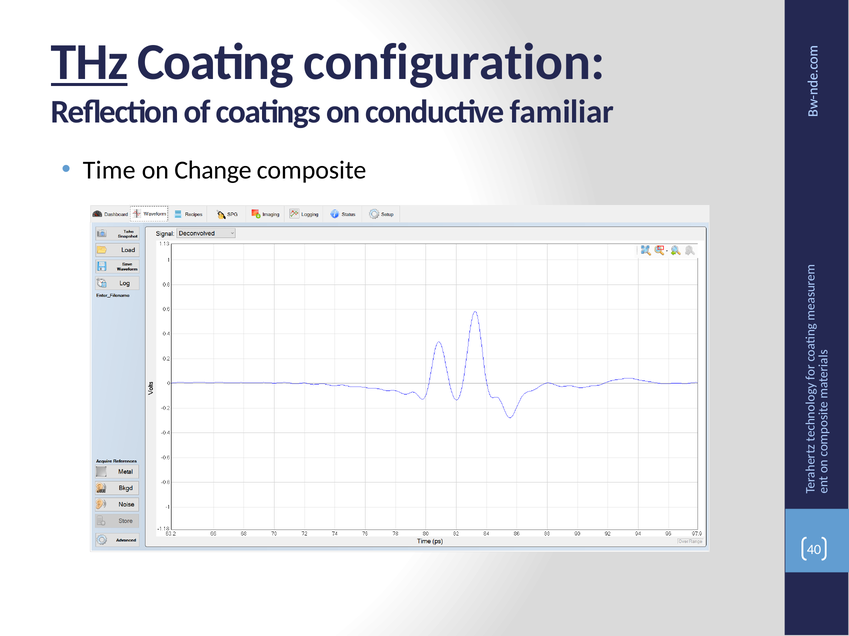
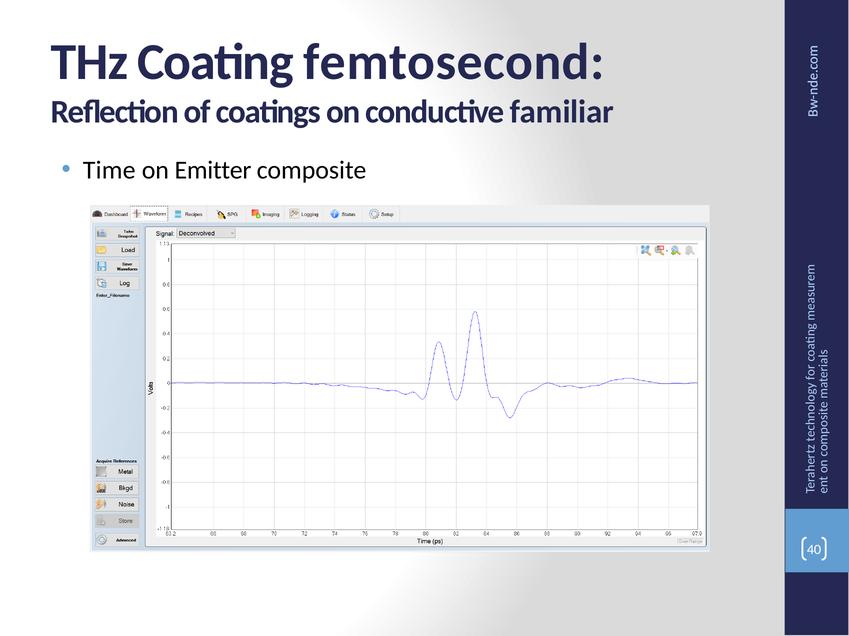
THz underline: present -> none (90, 62)
configuration: configuration -> femtosecond (454, 62)
Change: Change -> Emitter (213, 170)
